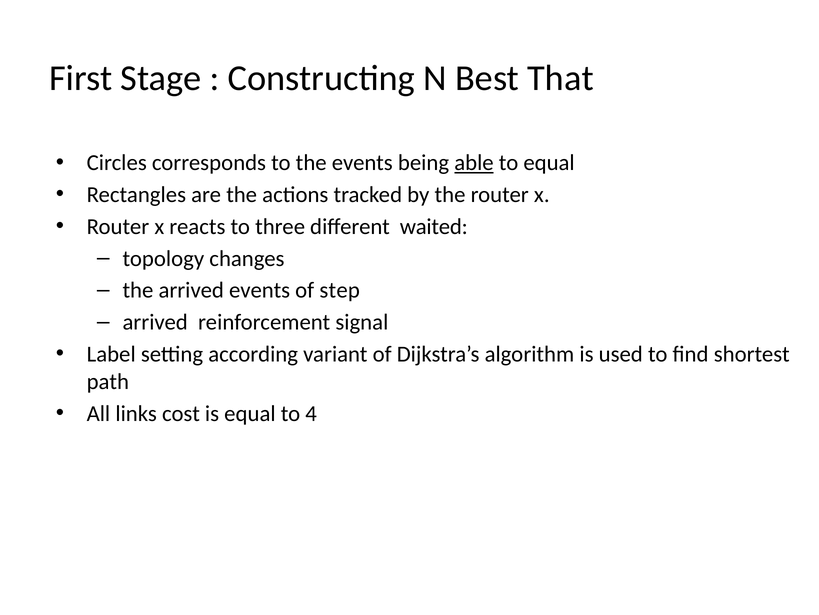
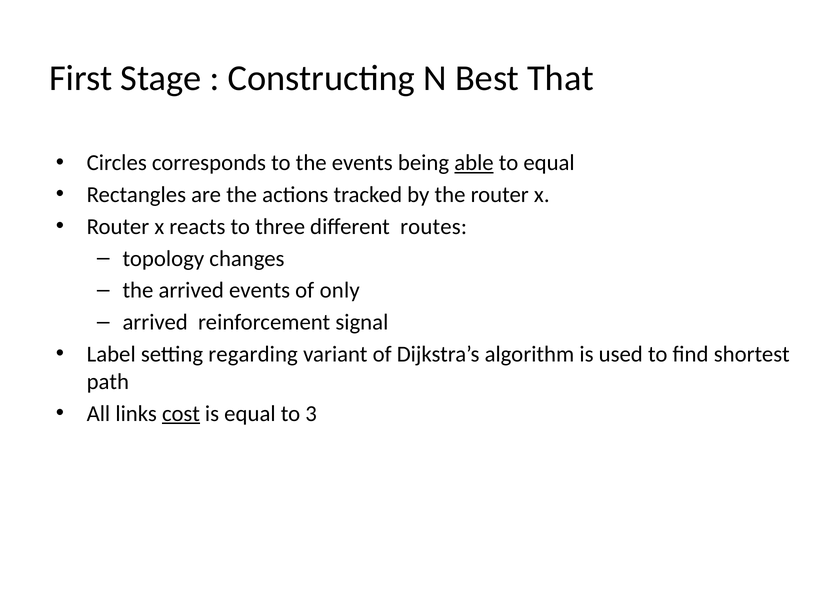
waited: waited -> routes (434, 226)
step: step -> only (340, 290)
according: according -> regarding (253, 354)
cost underline: none -> present (181, 413)
4: 4 -> 3 (311, 413)
